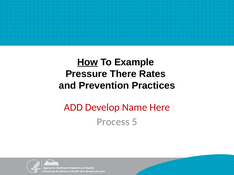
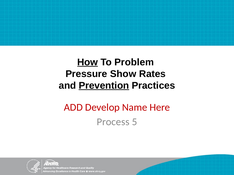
Example: Example -> Problem (134, 62)
There: There -> Show (123, 74)
Prevention underline: none -> present (104, 86)
